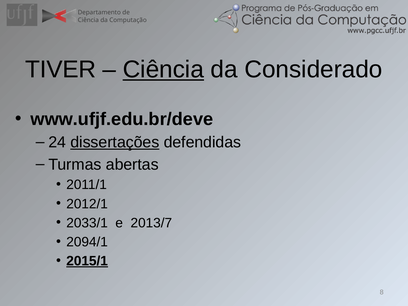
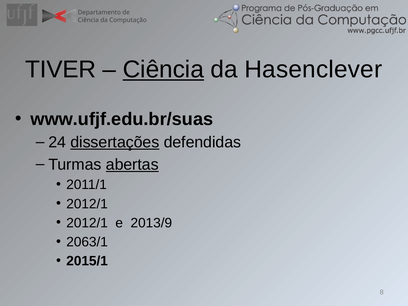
Considerado: Considerado -> Hasenclever (313, 70)
www.ufjf.edu.br/deve: www.ufjf.edu.br/deve -> www.ufjf.edu.br/suas (122, 119)
abertas underline: none -> present (132, 165)
2033/1: 2033/1 -> 2012/1 (87, 223)
2013/7: 2013/7 -> 2013/9 (151, 223)
2094/1: 2094/1 -> 2063/1 (87, 242)
2015/1 underline: present -> none (87, 261)
